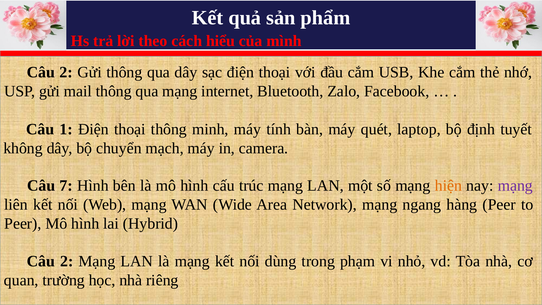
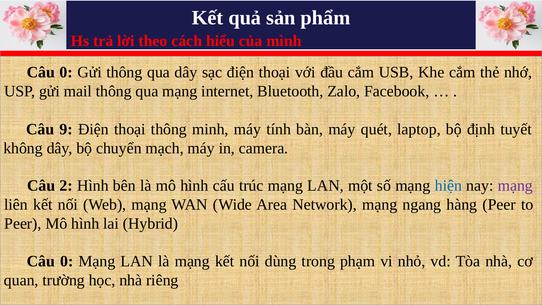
2: 2 -> 0 (66, 72)
1: 1 -> 9 (66, 129)
7: 7 -> 2 (66, 186)
hiện colour: orange -> blue (448, 186)
2: 2 -> 0 (67, 261)
